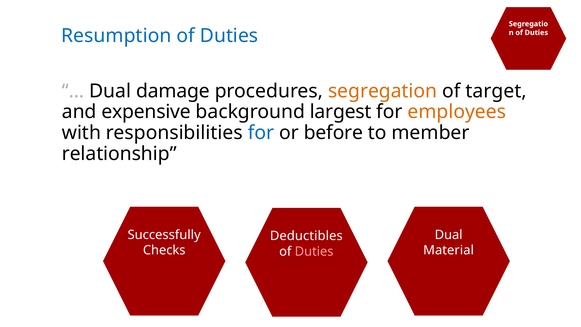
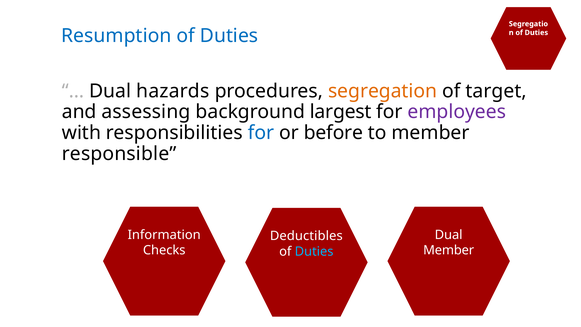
damage: damage -> hazards (173, 91)
expensive: expensive -> assessing (146, 112)
employees colour: orange -> purple (457, 112)
relationship: relationship -> responsible (119, 154)
Successfully: Successfully -> Information (164, 235)
Material: Material -> Member (449, 250)
Duties colour: pink -> light blue (314, 251)
